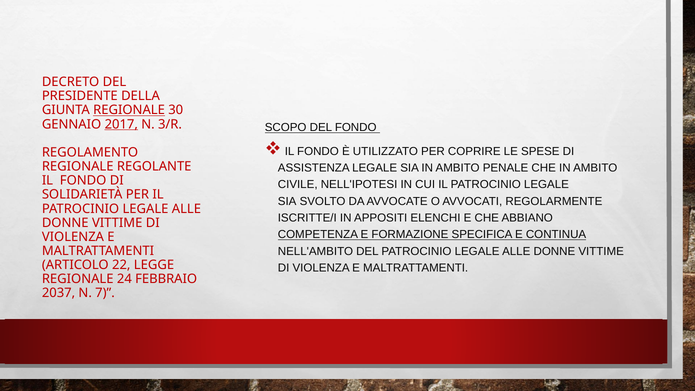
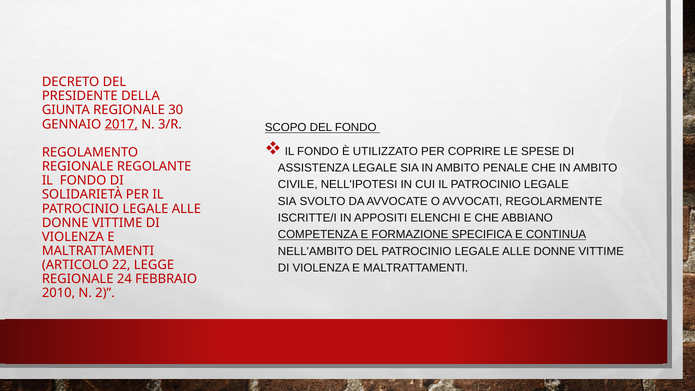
REGIONALE underline: present -> none (129, 110)
2037: 2037 -> 2010 (59, 293)
7: 7 -> 2 (105, 293)
